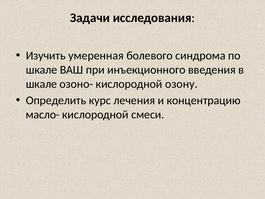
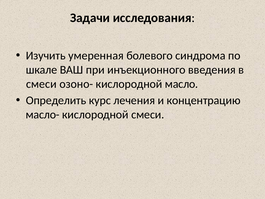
шкале: шкале -> смеси (41, 84)
озону: озону -> масло (182, 84)
